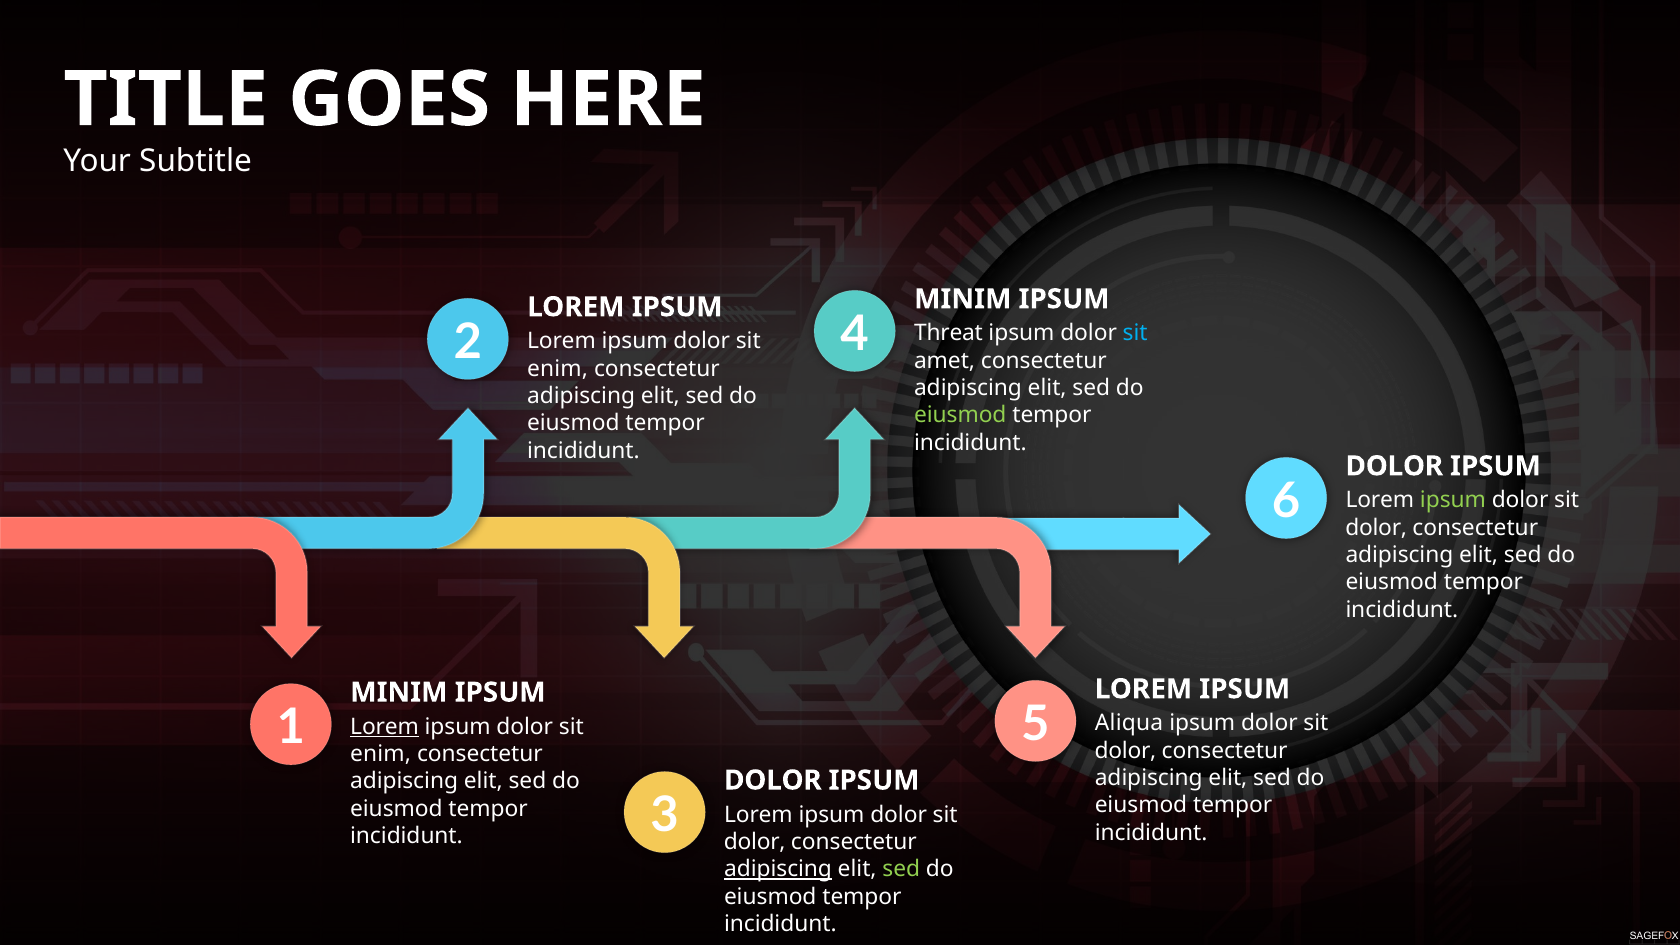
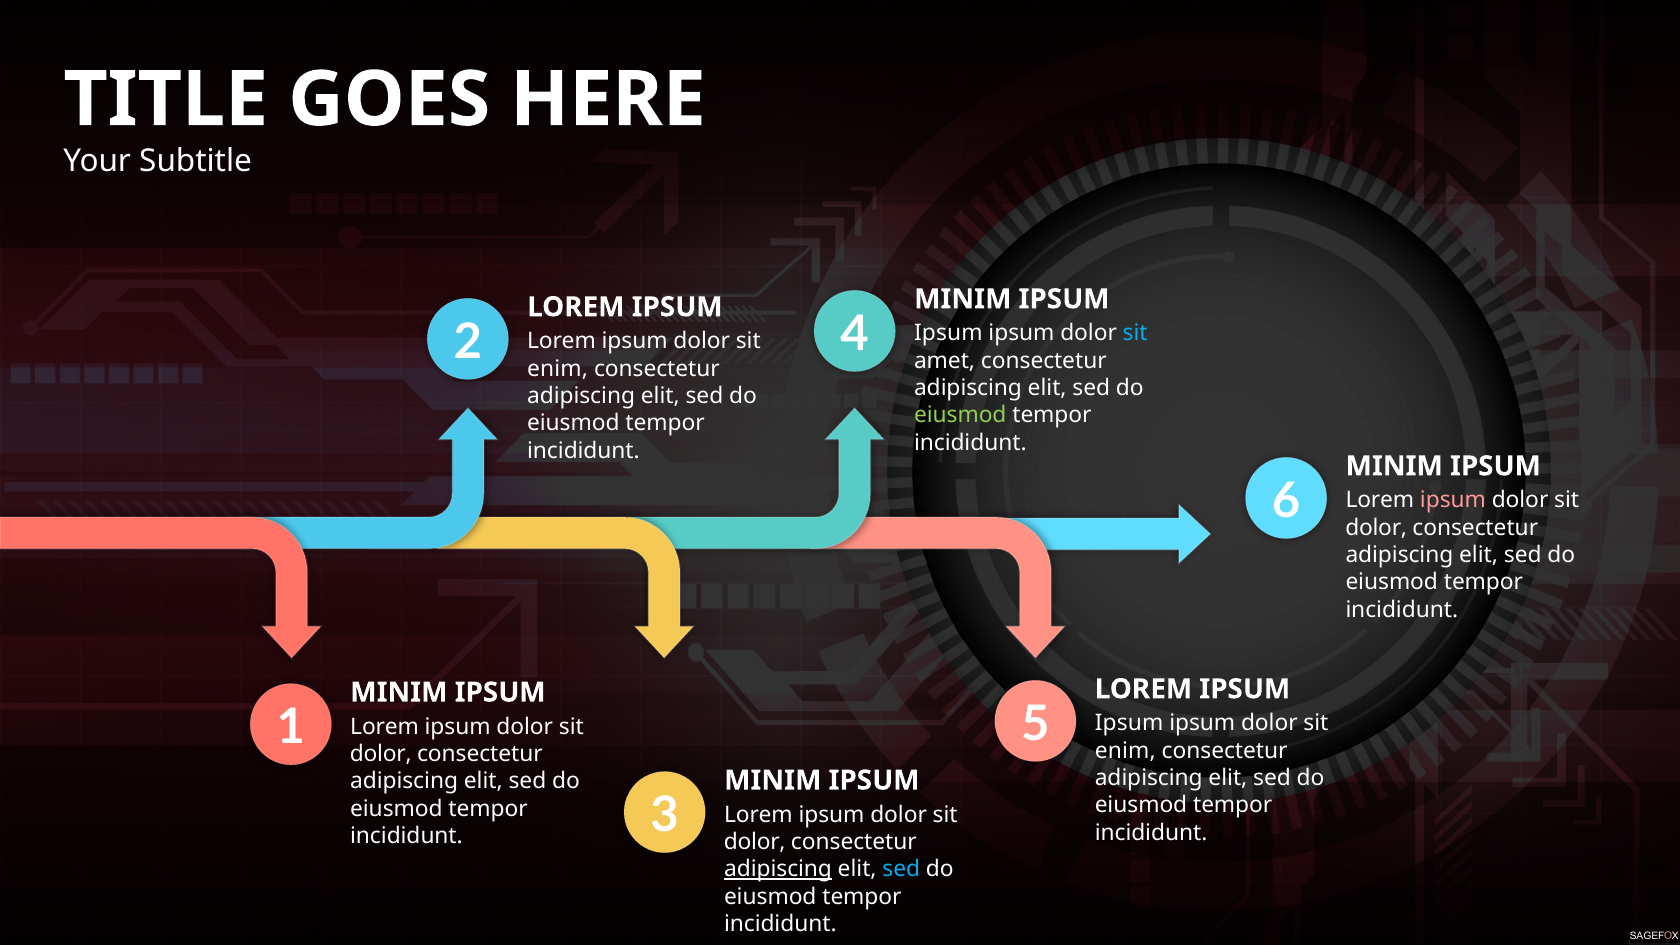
Threat: Threat -> Ipsum (948, 333)
DOLOR: DOLOR -> MINIM (1394, 466)
ipsum colour: light green -> pink (1453, 500)
Aliqua: Aliqua -> Ipsum (1129, 723)
Lorem underline: present -> none (385, 727)
dolor: dolor -> enim (1125, 751)
enim: enim -> dolor (381, 754)
DOLOR: DOLOR -> MINIM (773, 780)
sed colour: light green -> light blue (901, 869)
